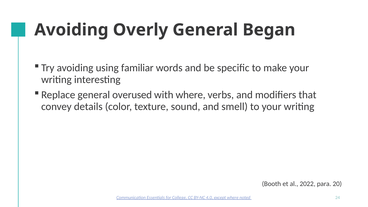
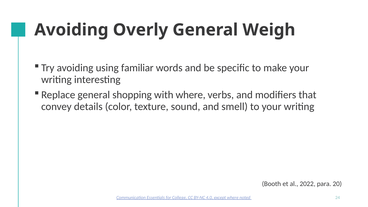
Began: Began -> Weigh (269, 30)
overused: overused -> shopping (132, 95)
